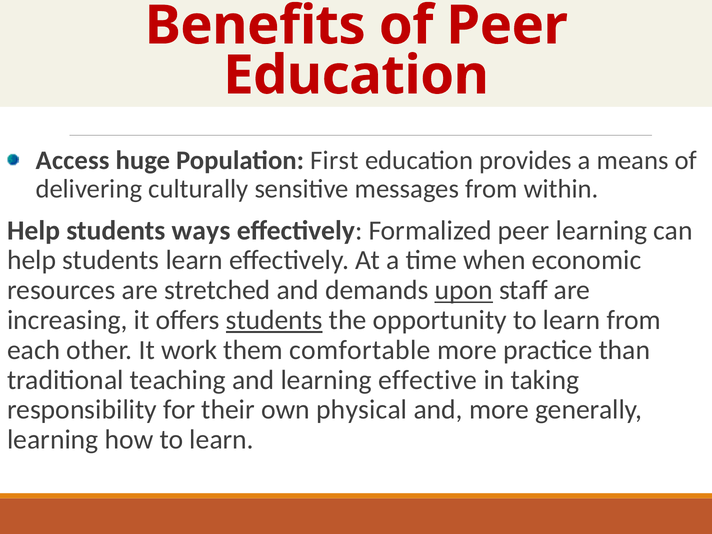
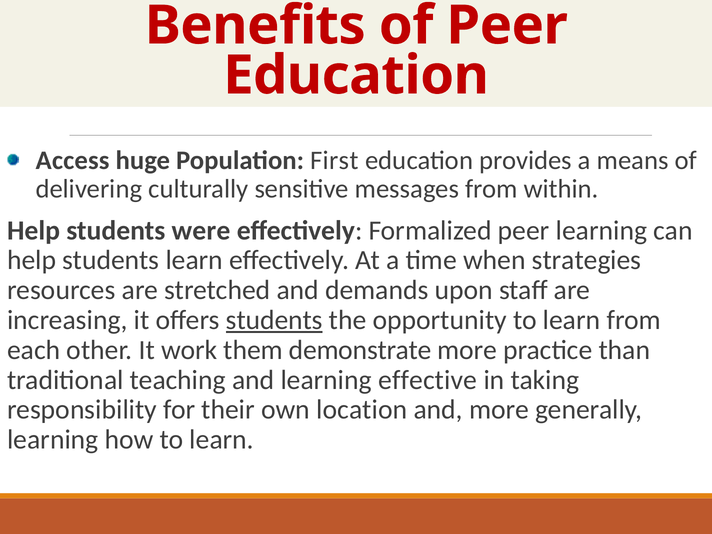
ways: ways -> were (201, 230)
economic: economic -> strategies (587, 260)
upon underline: present -> none (464, 290)
comfortable: comfortable -> demonstrate (360, 350)
physical: physical -> location (362, 410)
